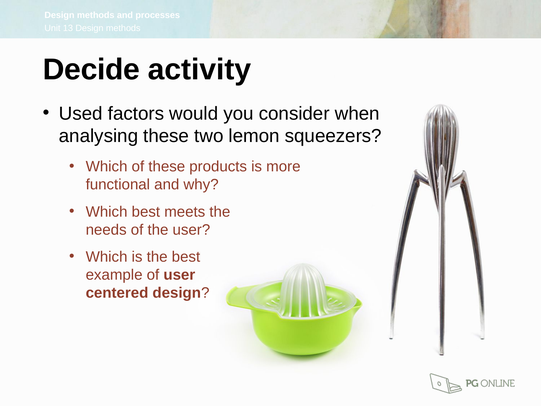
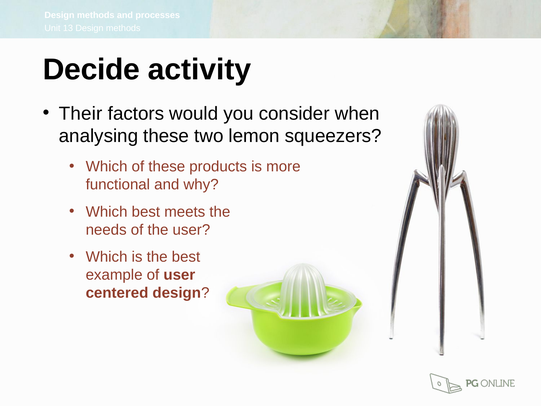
Used: Used -> Their (81, 113)
